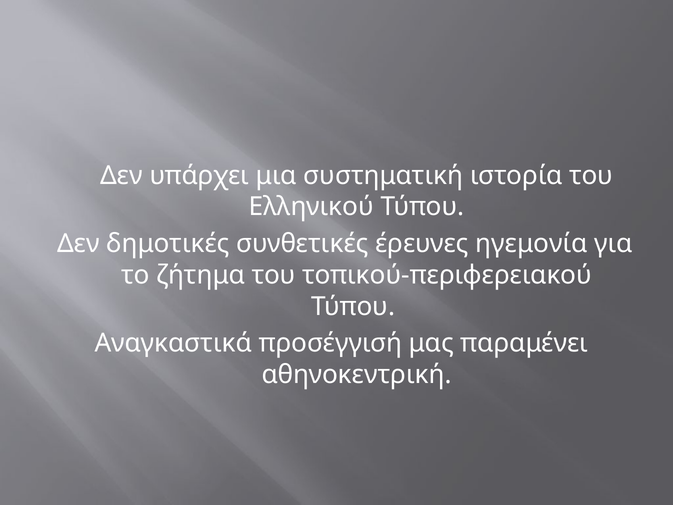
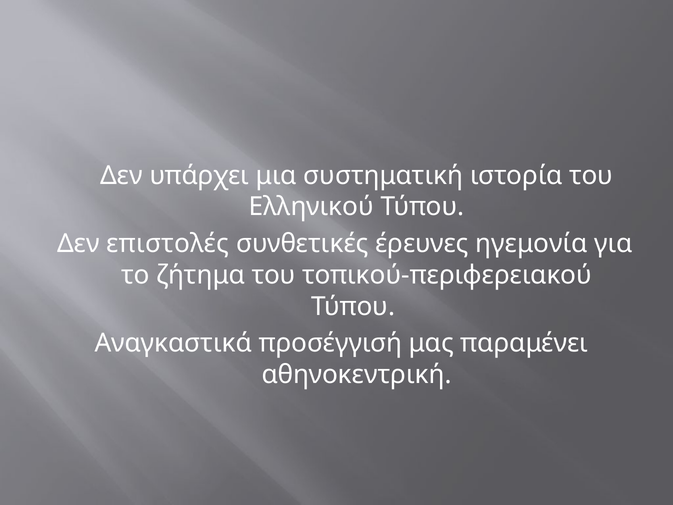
δημοτικές: δημοτικές -> επιστολές (168, 243)
